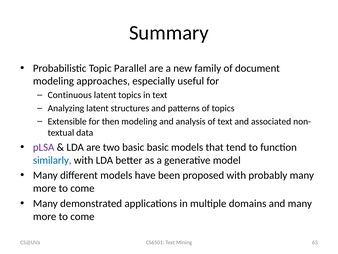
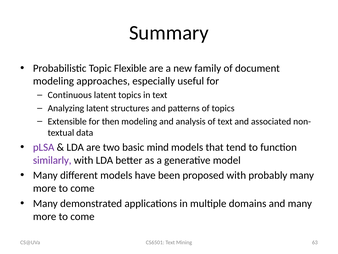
Parallel: Parallel -> Flexible (130, 68)
basic basic: basic -> mind (158, 147)
similarly colour: blue -> purple (52, 160)
